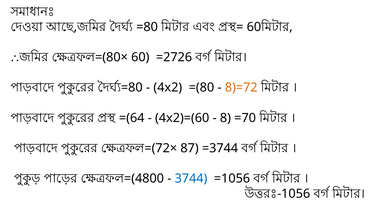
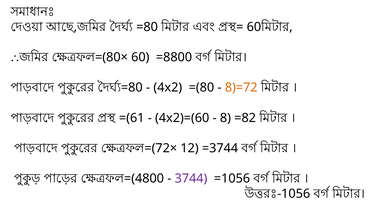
=2726: =2726 -> =8800 (174, 57)
=(64: =(64 -> =(61 (132, 118)
=70: =70 -> =82 (245, 118)
87: 87 -> 12 (190, 148)
3744 colour: blue -> purple (191, 179)
